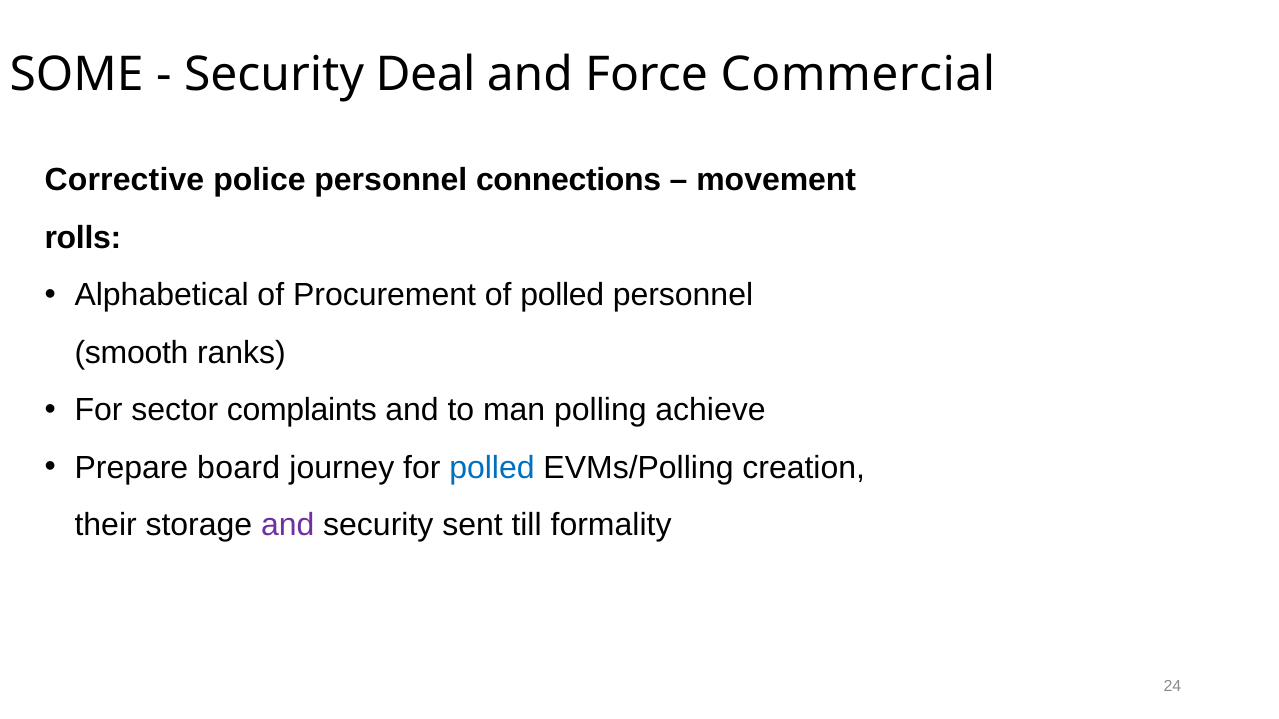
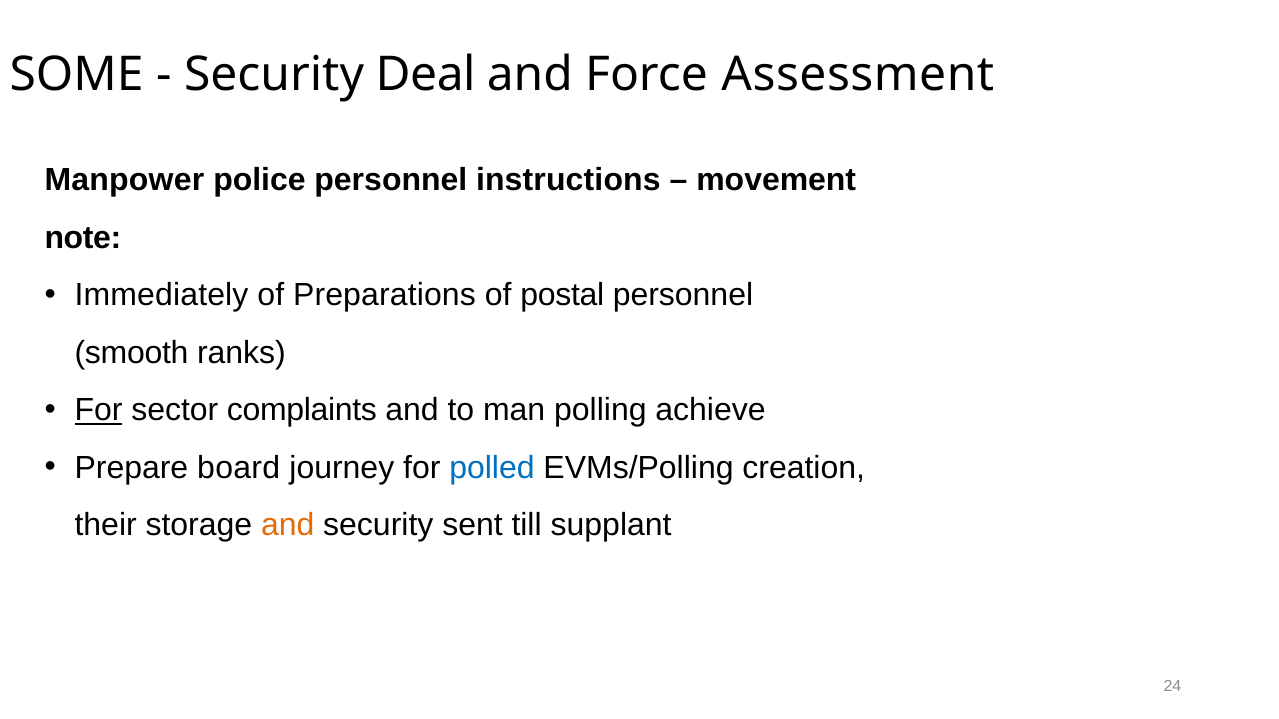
Commercial: Commercial -> Assessment (858, 75)
Corrective: Corrective -> Manpower (124, 180)
connections: connections -> instructions (568, 180)
rolls: rolls -> note (83, 238)
Alphabetical: Alphabetical -> Immediately (162, 295)
Procurement: Procurement -> Preparations (384, 295)
of polled: polled -> postal (562, 295)
For underline: none -> present (99, 411)
and colour: purple -> orange (288, 526)
formality: formality -> supplant (611, 526)
